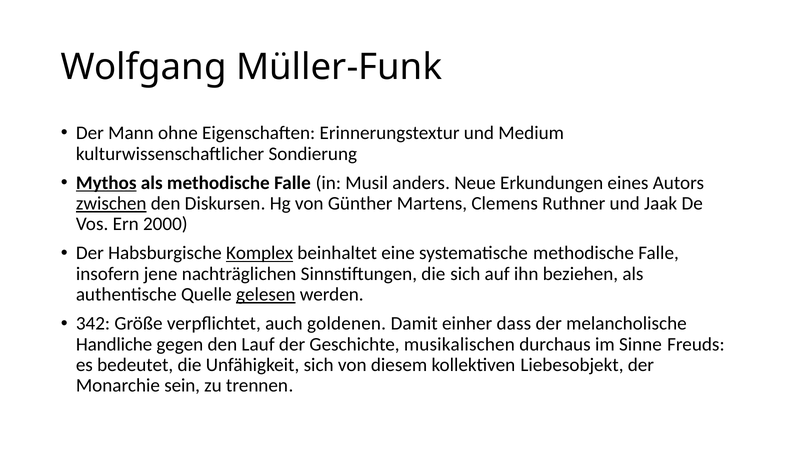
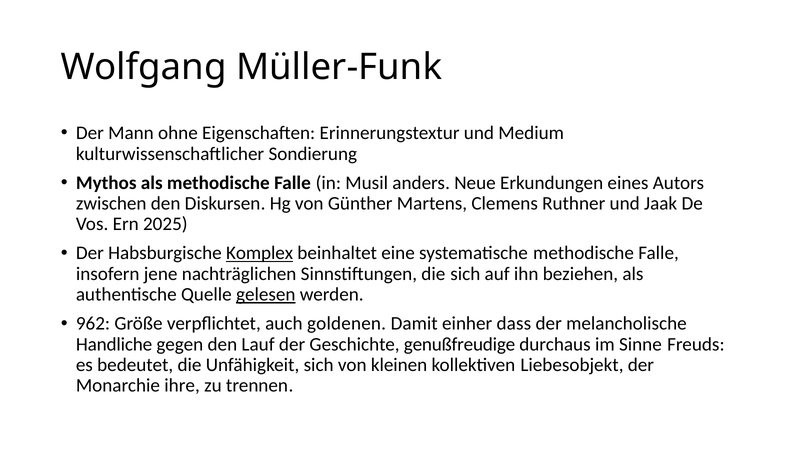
Mythos underline: present -> none (106, 183)
zwischen underline: present -> none (111, 203)
2000: 2000 -> 2025 (165, 224)
342: 342 -> 962 (93, 323)
musikalischen: musikalischen -> genußfreudige (460, 344)
diesem: diesem -> kleinen (399, 365)
sein: sein -> ihre (182, 385)
